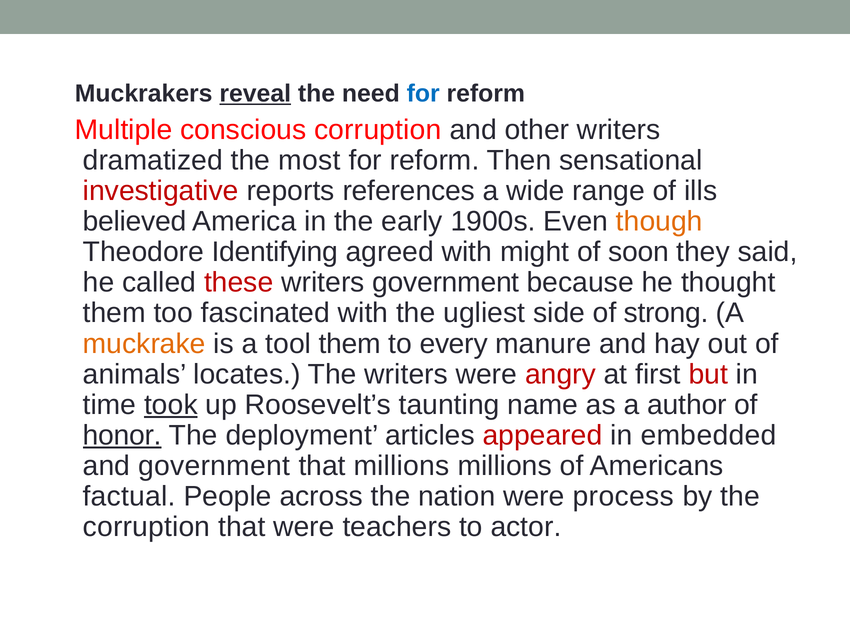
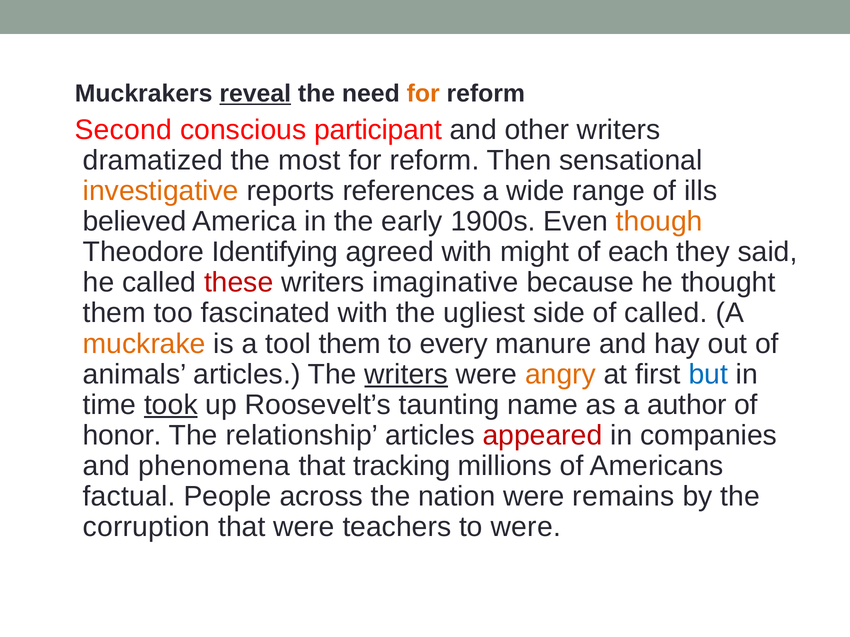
for colour: blue -> orange (423, 94)
Multiple: Multiple -> Second (124, 130)
conscious corruption: corruption -> participant (378, 130)
investigative colour: red -> orange (161, 191)
soon: soon -> each (639, 252)
writers government: government -> imaginative (446, 283)
of strong: strong -> called (666, 313)
animals locates: locates -> articles (247, 375)
writers underline: none -> present (406, 375)
angry colour: red -> orange (560, 375)
but colour: red -> blue (708, 375)
honor underline: present -> none (122, 436)
deployment: deployment -> relationship (302, 436)
embedded: embedded -> companies (709, 436)
and government: government -> phenomena (214, 466)
that millions: millions -> tracking (402, 466)
process: process -> remains (623, 497)
to actor: actor -> were (526, 527)
